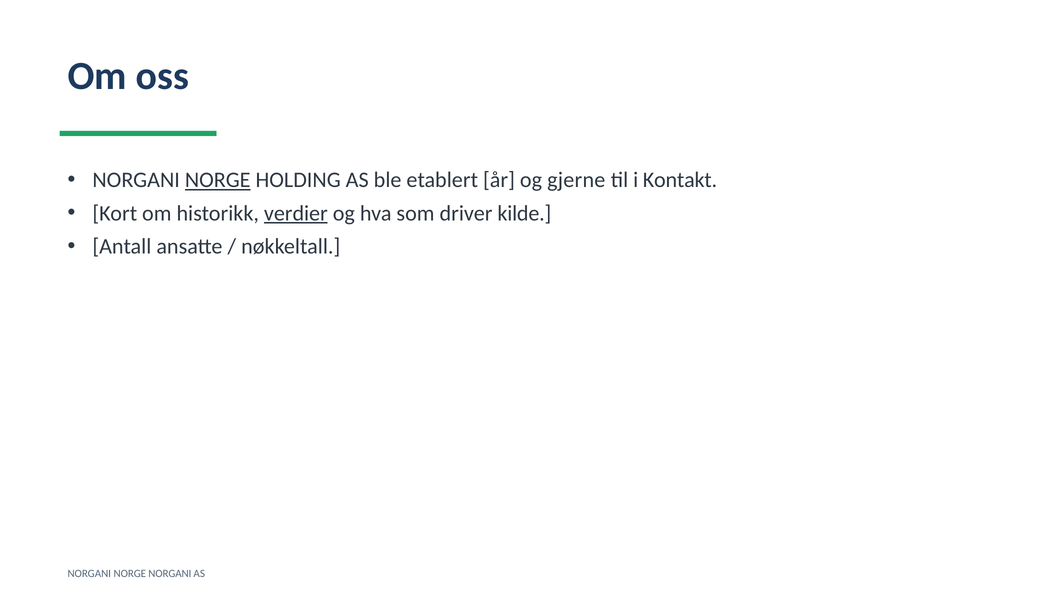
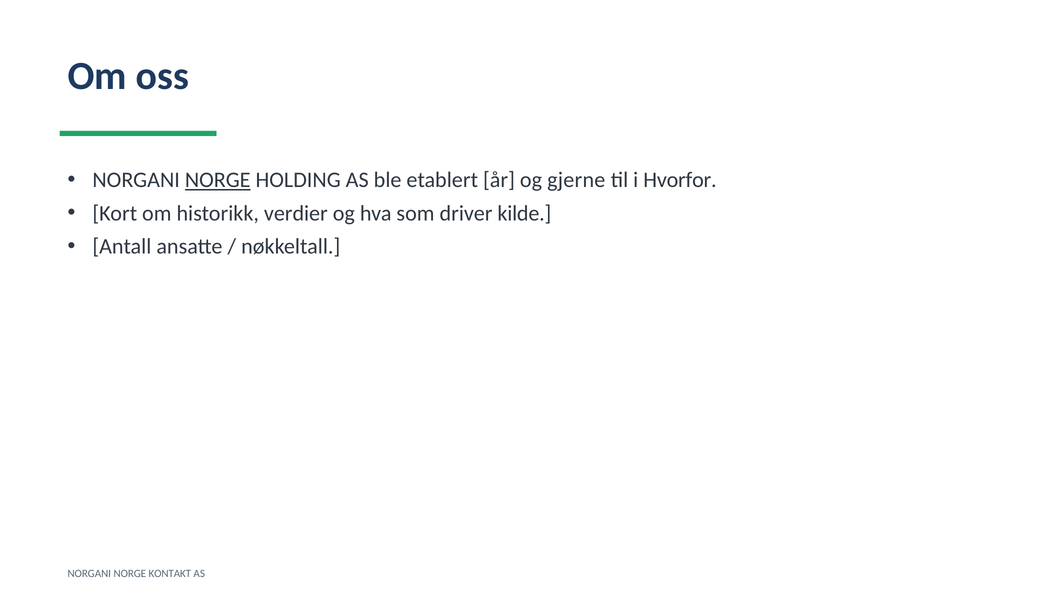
Kontakt: Kontakt -> Hvorfor (680, 180)
verdier underline: present -> none (296, 213)
NORGE NORGANI: NORGANI -> KONTAKT (170, 573)
